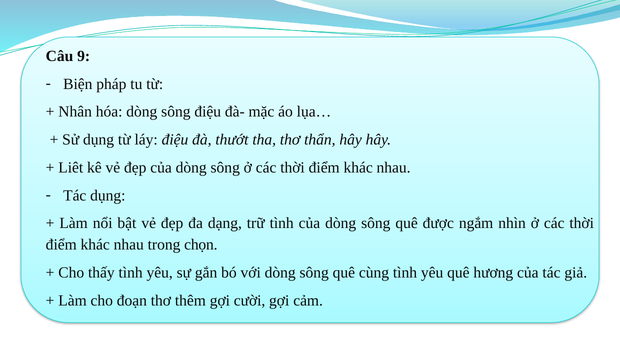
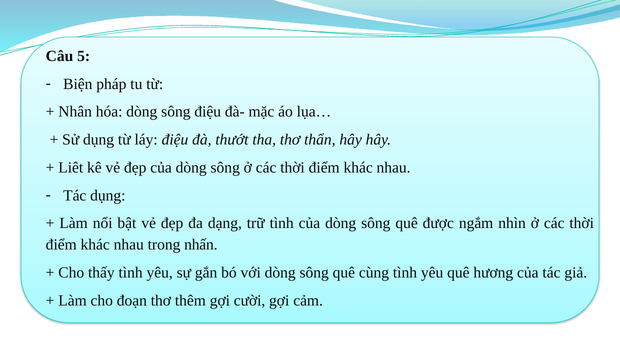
9: 9 -> 5 (84, 56)
chọn: chọn -> nhấn (201, 244)
